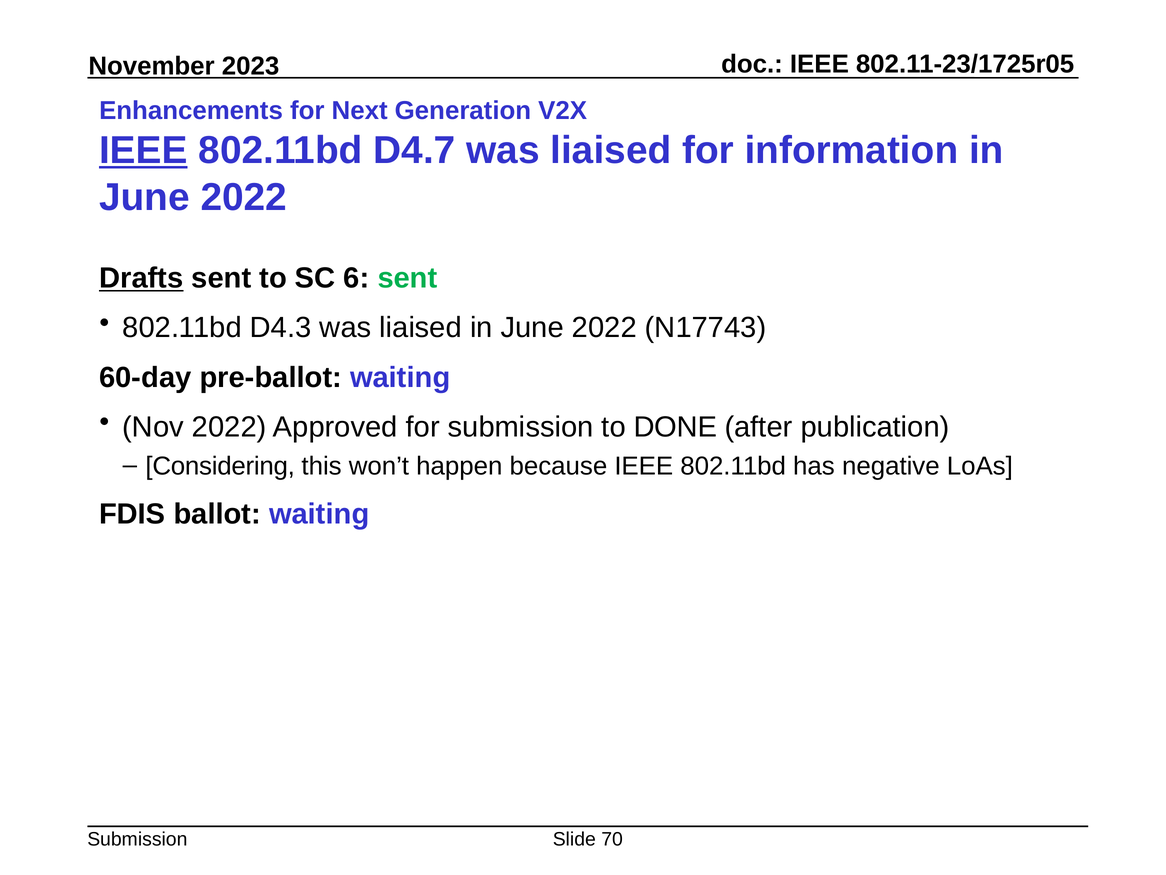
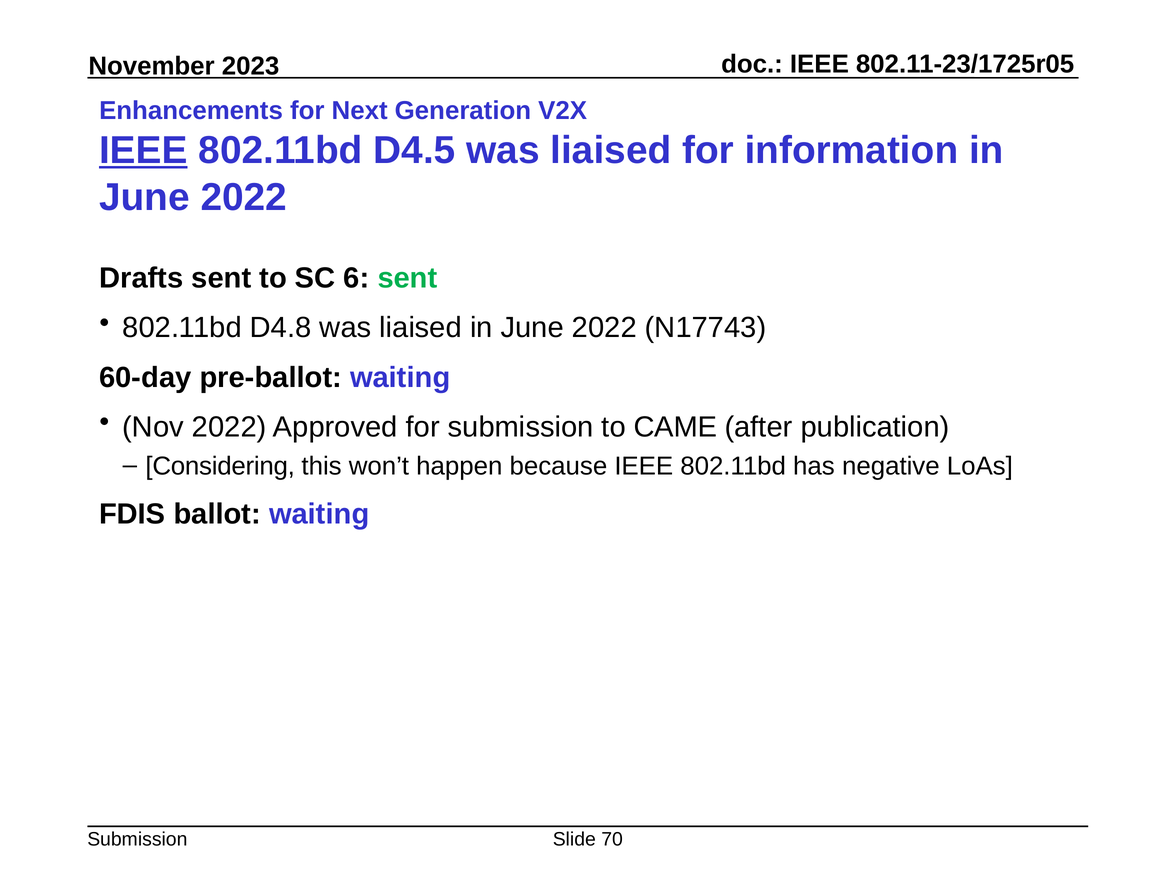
D4.7: D4.7 -> D4.5 (414, 150)
Drafts underline: present -> none (141, 278)
D4.3: D4.3 -> D4.8 (281, 328)
DONE: DONE -> CAME (675, 427)
